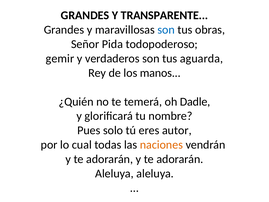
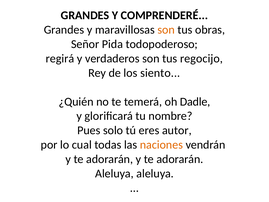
TRANSPARENTE: TRANSPARENTE -> COMPRENDERÉ (164, 15)
son colour: blue -> orange (166, 30)
gemir: gemir -> regirá (60, 58)
aguarda: aguarda -> regocijo (201, 58)
manos: manos -> siento (160, 73)
